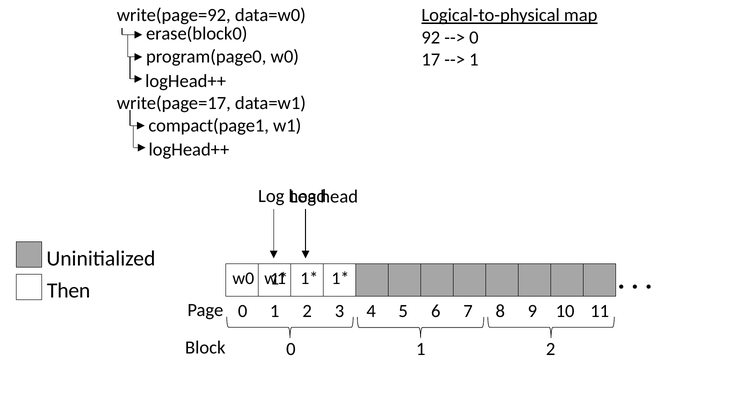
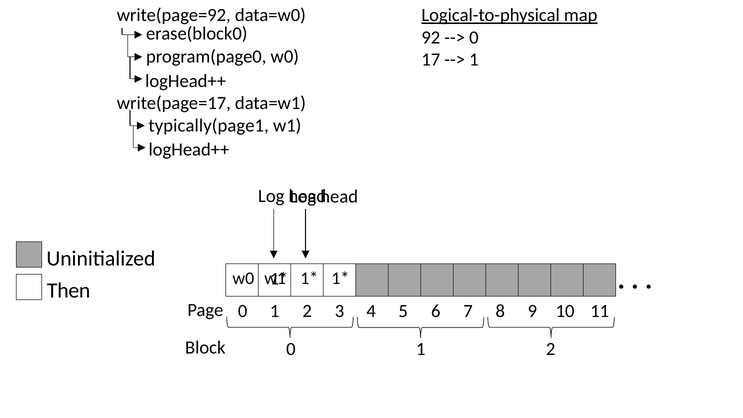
compact(page1: compact(page1 -> typically(page1 (209, 125)
